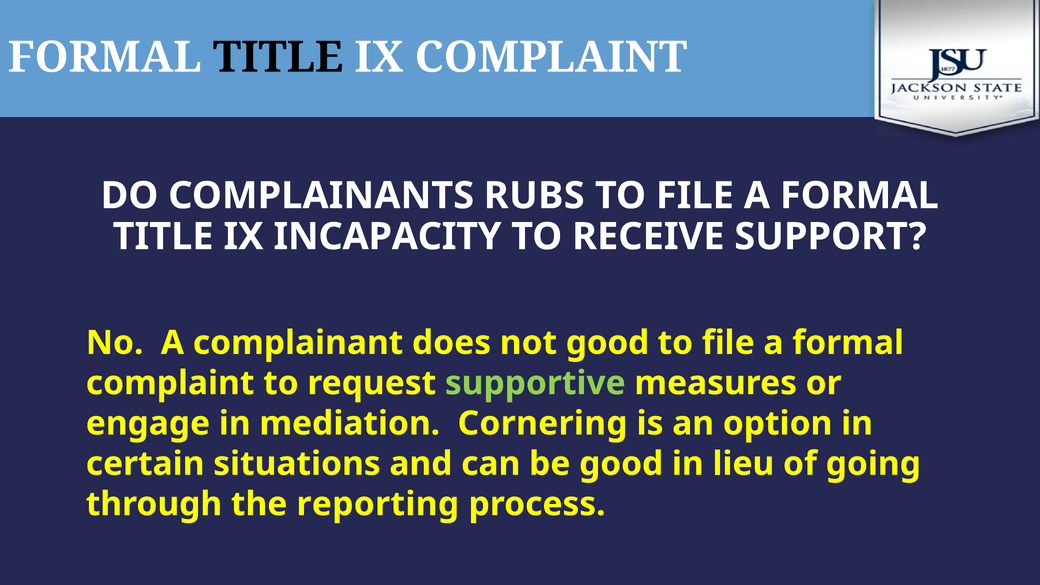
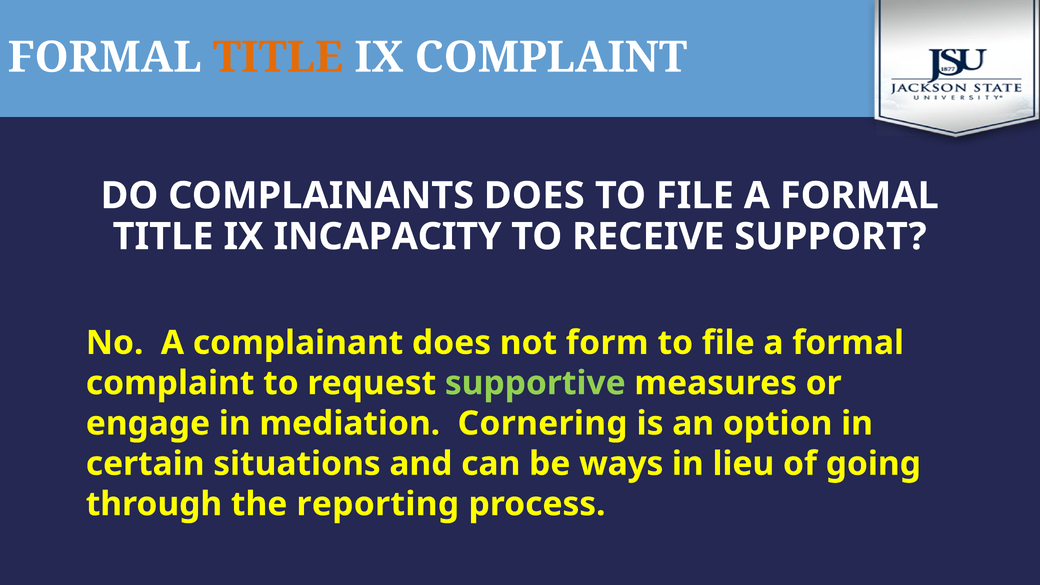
TITLE colour: black -> orange (278, 57)
COMPLAINANTS RUBS: RUBS -> DOES (534, 196)
not good: good -> form (607, 343)
be good: good -> ways (621, 464)
